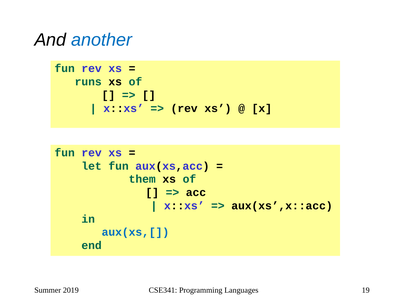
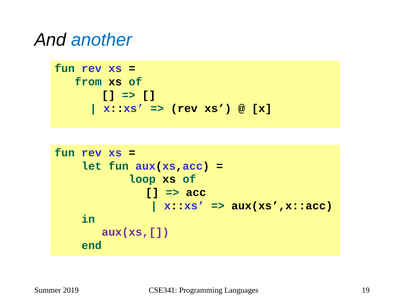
runs: runs -> from (88, 82)
them: them -> loop (142, 179)
aux(xs,[ colour: blue -> purple (135, 232)
